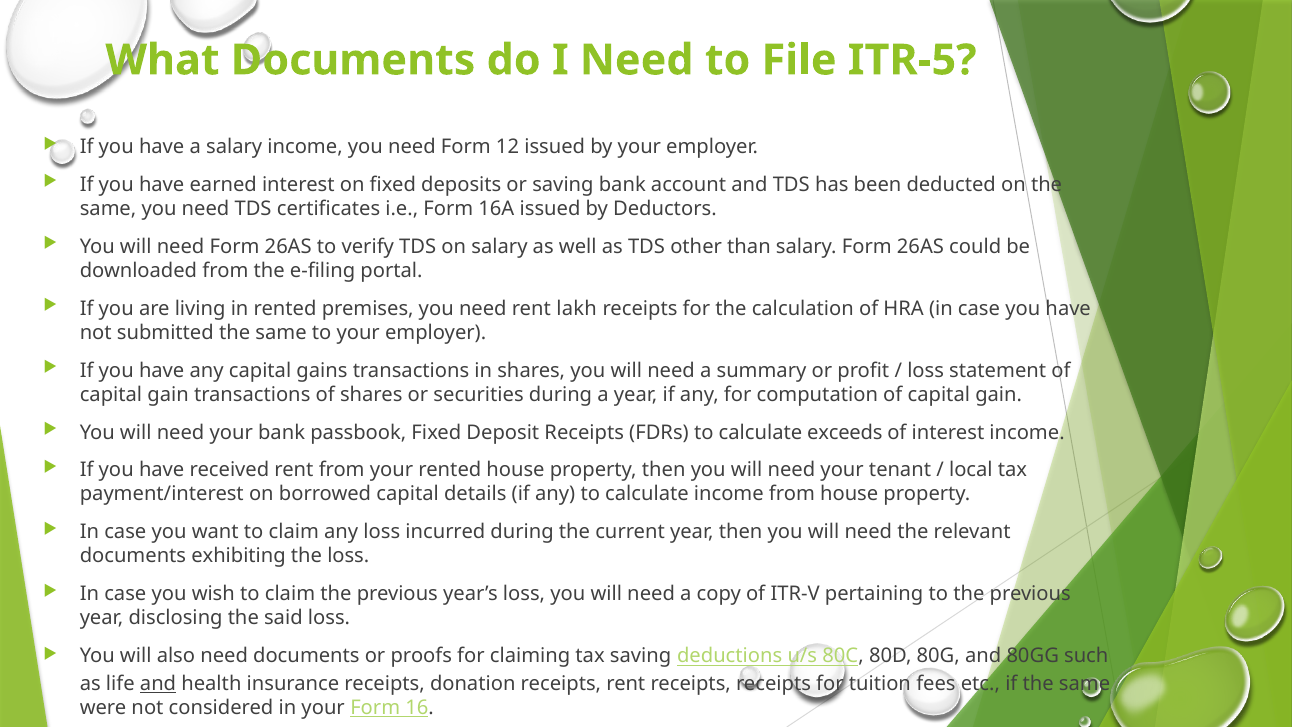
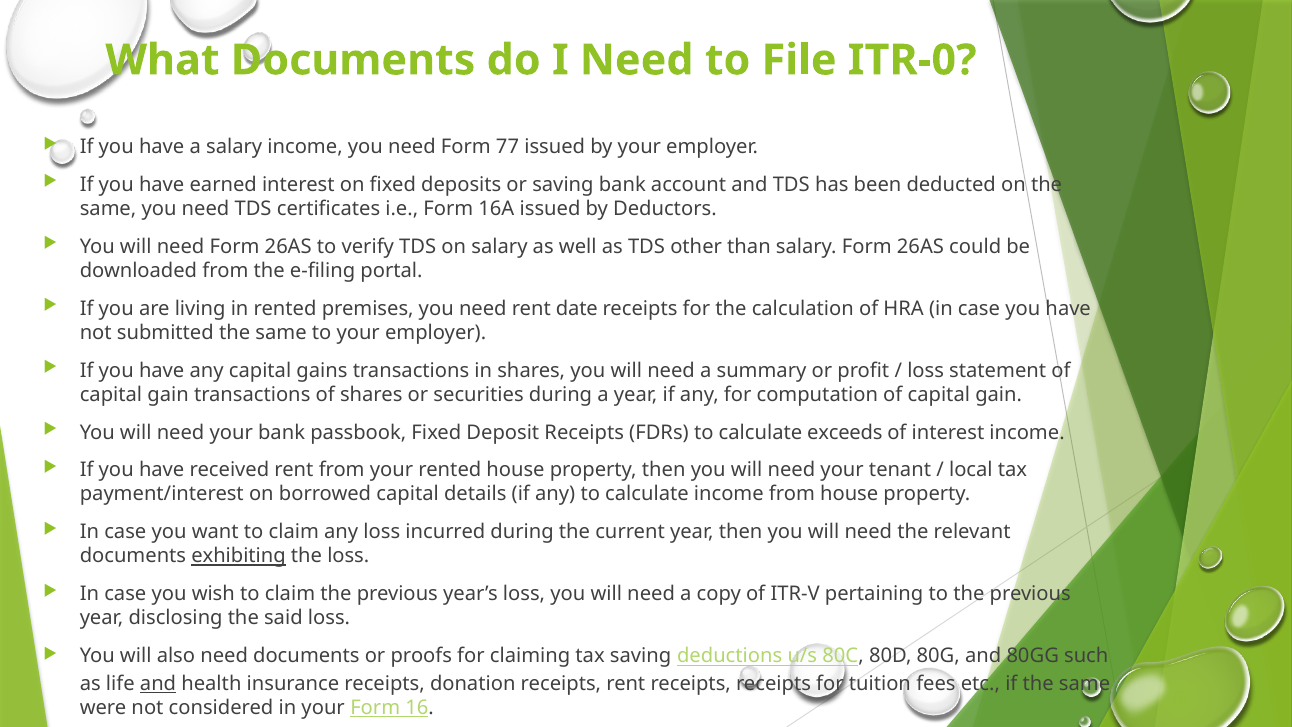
ITR-5: ITR-5 -> ITR-0 (912, 60)
12: 12 -> 77 (508, 147)
lakh: lakh -> date (577, 308)
exhibiting underline: none -> present (238, 556)
